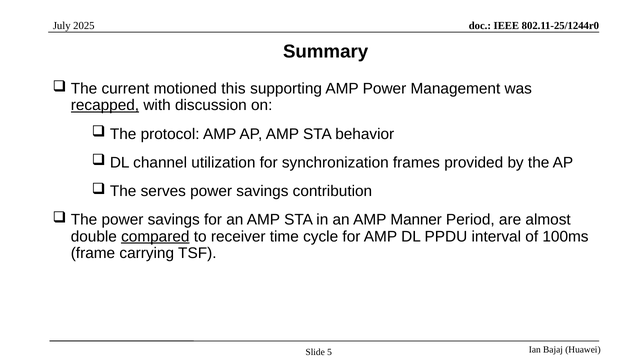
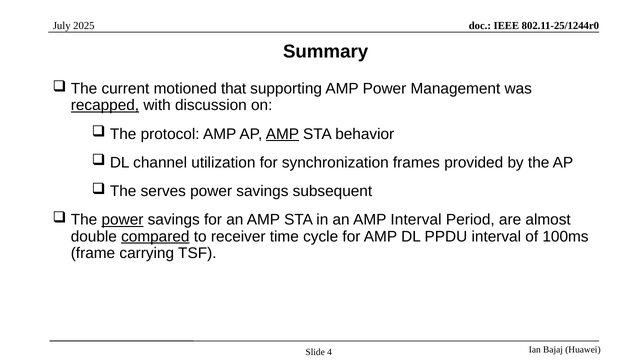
this: this -> that (234, 89)
AMP underline: none -> present (282, 134)
contribution: contribution -> subsequent (332, 191)
power underline: none -> present (122, 220)
AMP Manner: Manner -> Interval (416, 220)
5: 5 -> 4 (330, 352)
